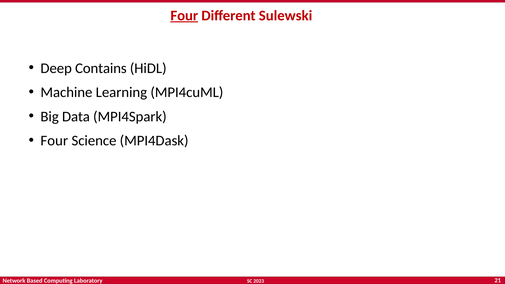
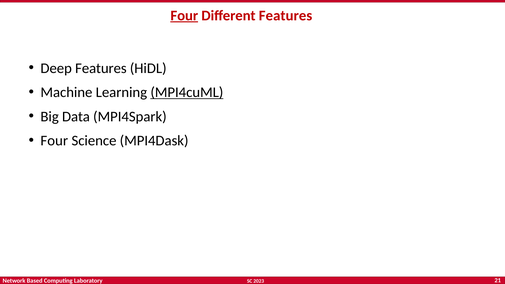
Different Sulewski: Sulewski -> Features (286, 16)
Deep Contains: Contains -> Features (101, 68)
MPI4cuML underline: none -> present (187, 92)
